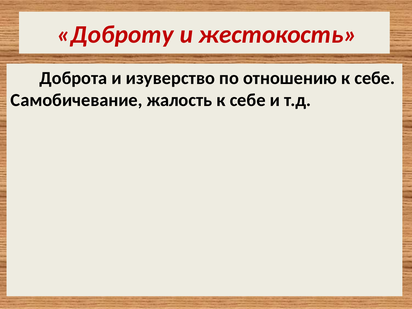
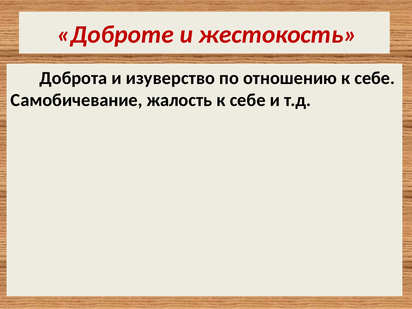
Доброту: Доброту -> Доброте (115, 34)
